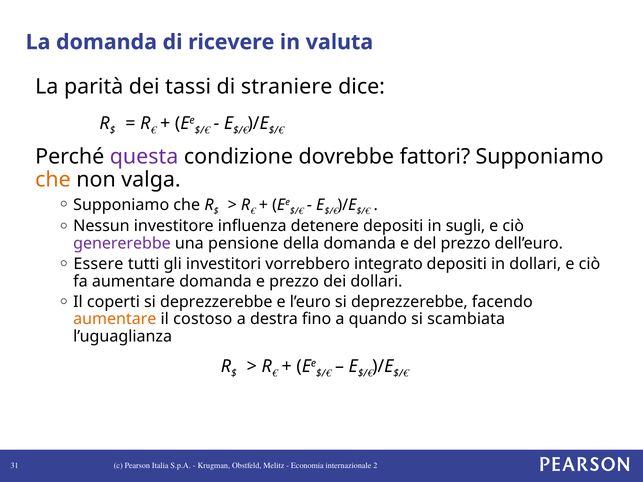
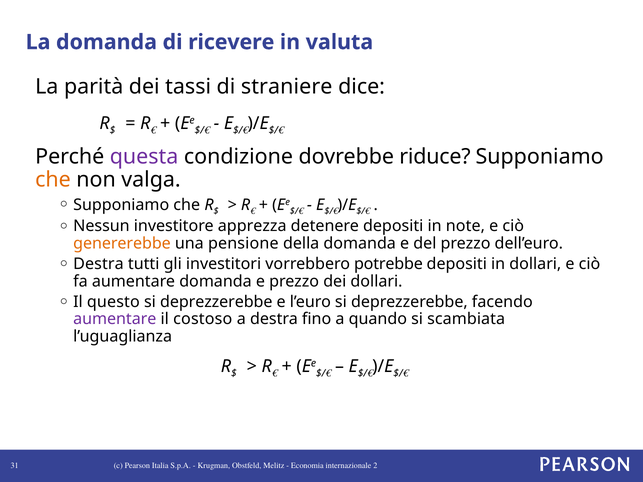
fattori: fattori -> riduce (435, 157)
influenza: influenza -> apprezza (252, 226)
sugli: sugli -> note (465, 226)
genererebbe colour: purple -> orange (122, 243)
Essere: Essere -> Destra (98, 264)
integrato: integrato -> potrebbe (388, 264)
coperti: coperti -> questo (113, 302)
aumentare colour: orange -> purple (115, 319)
